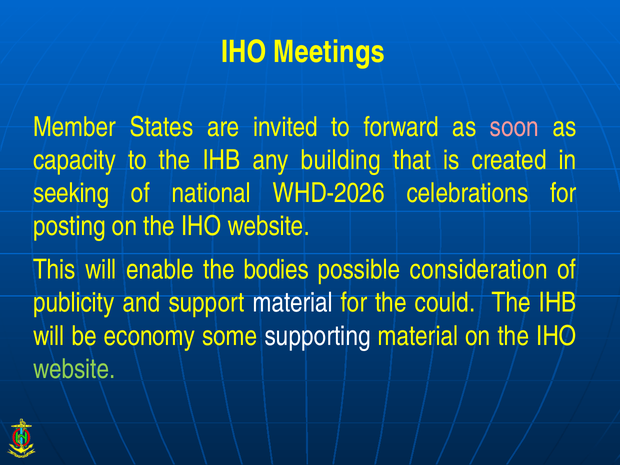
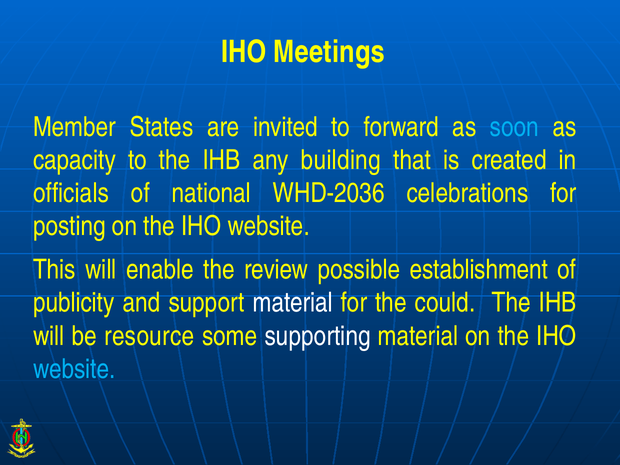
soon colour: pink -> light blue (514, 127)
seeking: seeking -> officials (71, 193)
WHD-2026: WHD-2026 -> WHD-2036 (329, 193)
bodies: bodies -> review (276, 270)
consideration: consideration -> establishment (479, 270)
economy: economy -> resource (149, 336)
website colour: light green -> light blue (74, 369)
